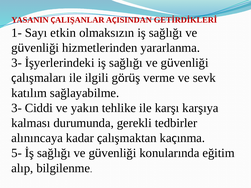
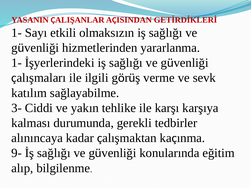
etkin: etkin -> etkili (63, 33)
3-: 3- -> 1- (17, 63)
5-: 5- -> 9- (17, 153)
